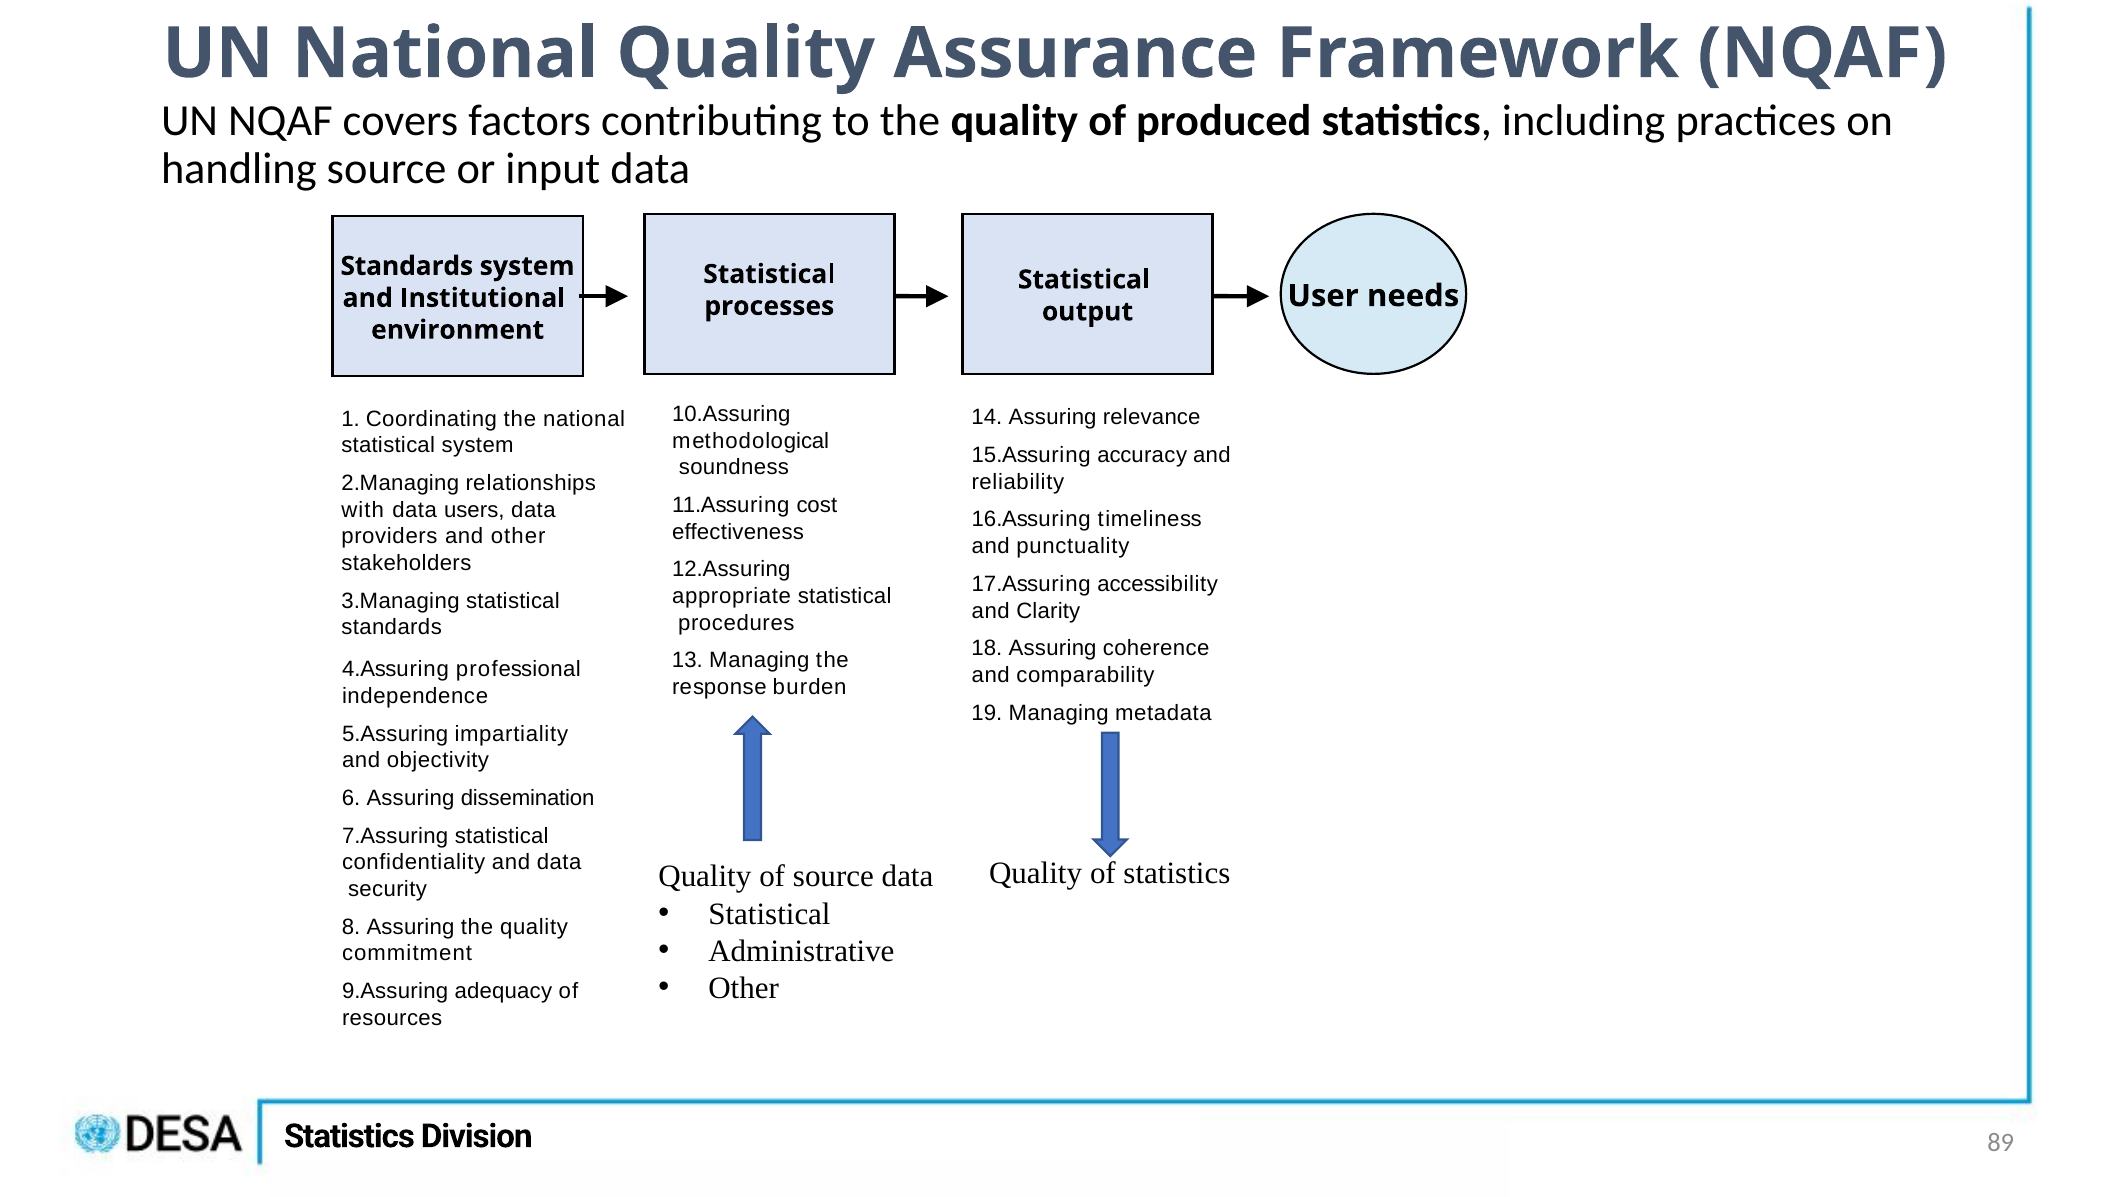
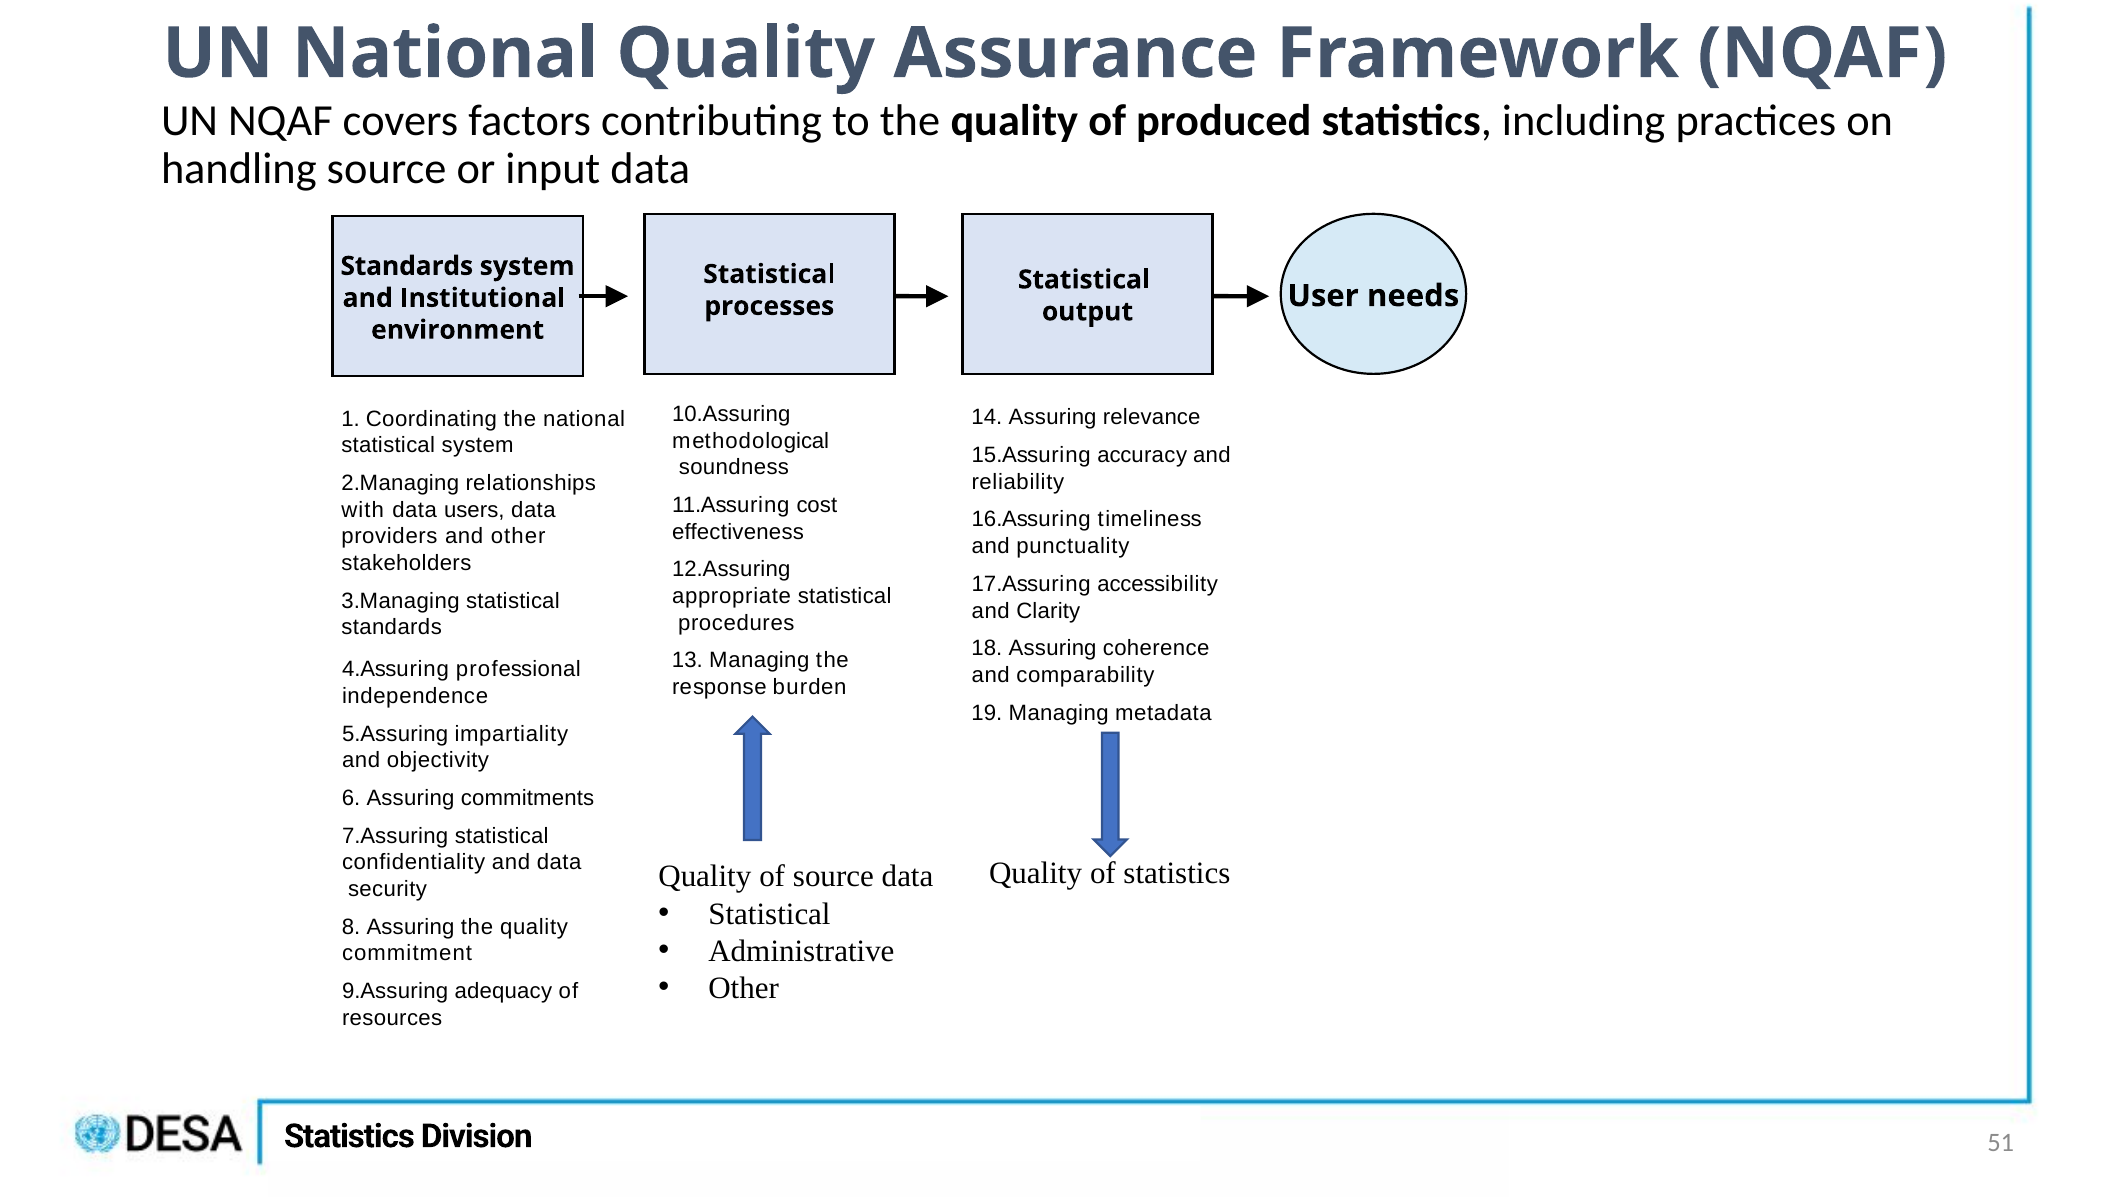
dissemination: dissemination -> commitments (527, 798)
89: 89 -> 51 (2001, 1143)
